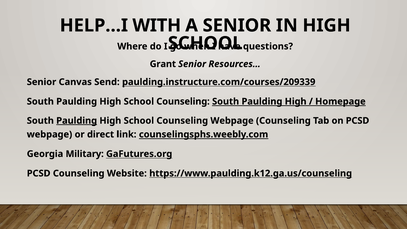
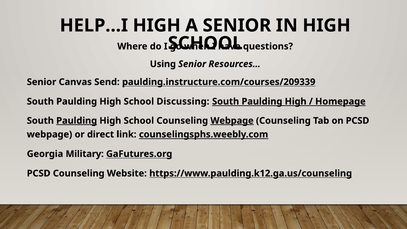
HELP…I WITH: WITH -> HIGH (157, 25)
Grant: Grant -> Using (163, 64)
Counseling: Counseling -> Discussing (183, 101)
Webpage underline: none -> present (232, 121)
